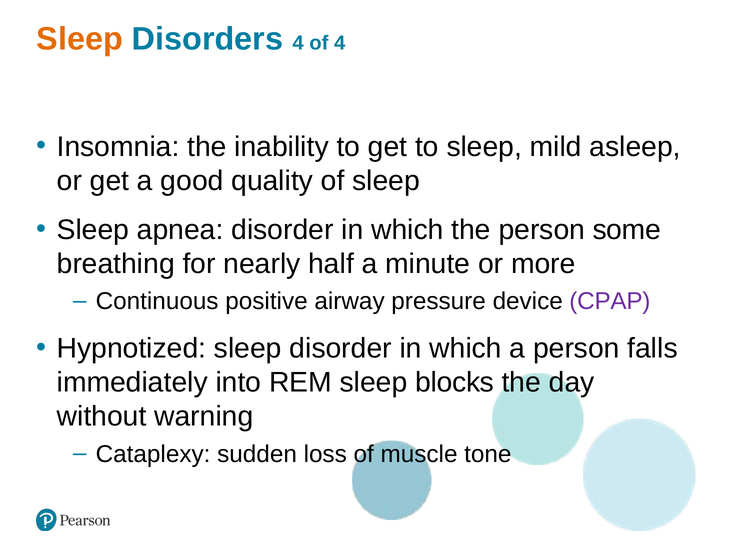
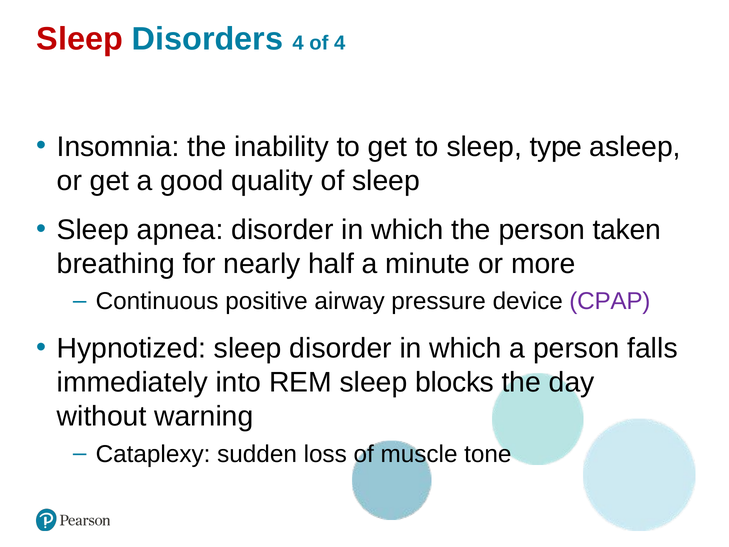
Sleep colour: orange -> red (80, 39)
mild: mild -> type (556, 147)
some: some -> taken (627, 230)
